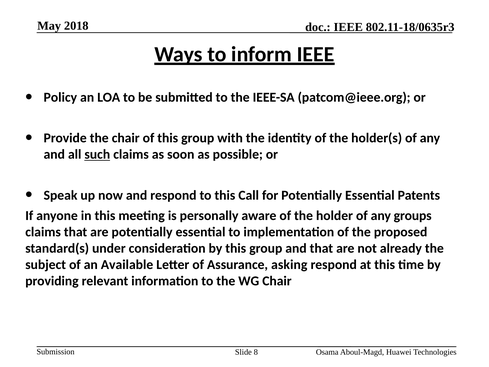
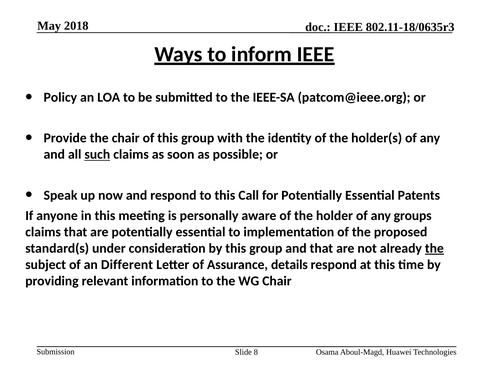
the underline: none -> present (434, 248)
Available: Available -> Different (127, 264)
asking: asking -> details (289, 264)
